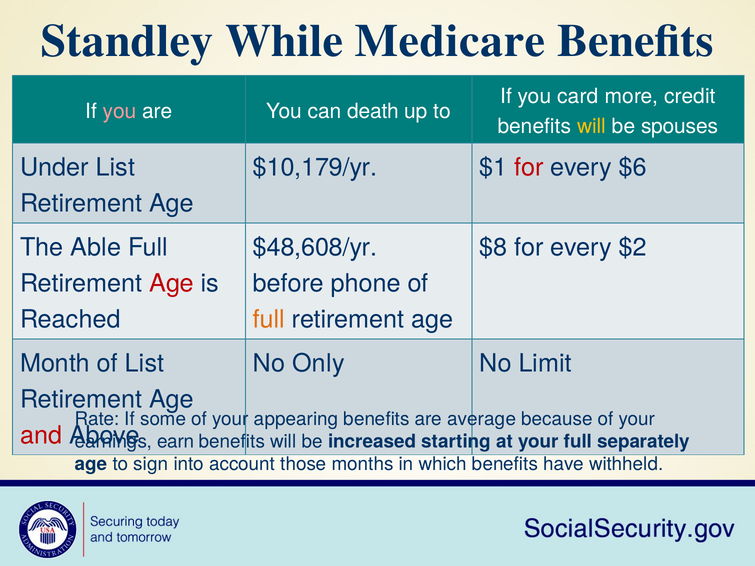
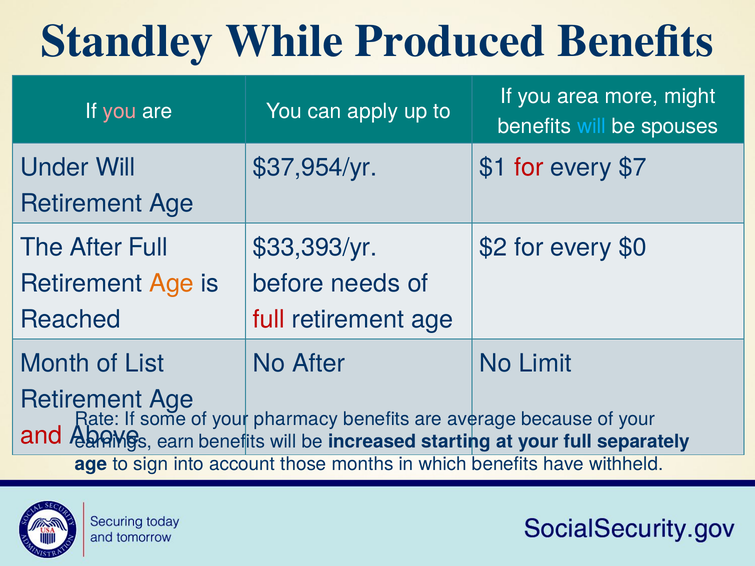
Medicare: Medicare -> Produced (450, 41)
card: card -> area (578, 97)
credit: credit -> might (690, 97)
death: death -> apply (373, 112)
will colour: yellow -> light blue (592, 127)
Under List: List -> Will (115, 168)
$10,179/yr: $10,179/yr -> $37,954/yr (315, 168)
$6: $6 -> $7 (633, 168)
The Able: Able -> After (96, 247)
$48,608/yr: $48,608/yr -> $33,393/yr (315, 247)
$8: $8 -> $2 (493, 247)
$2: $2 -> $0 (633, 247)
Age colour: red -> orange (172, 284)
phone: phone -> needs (365, 284)
full colour: orange -> red (269, 320)
No Only: Only -> After (319, 363)
appearing: appearing -> pharmacy (296, 419)
